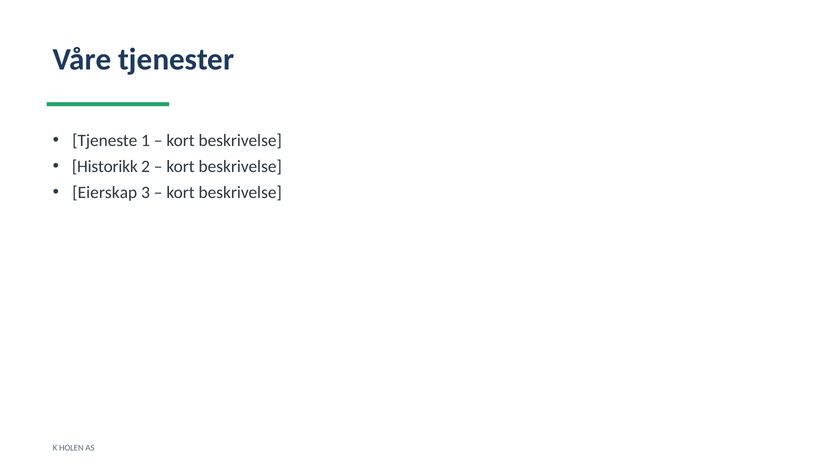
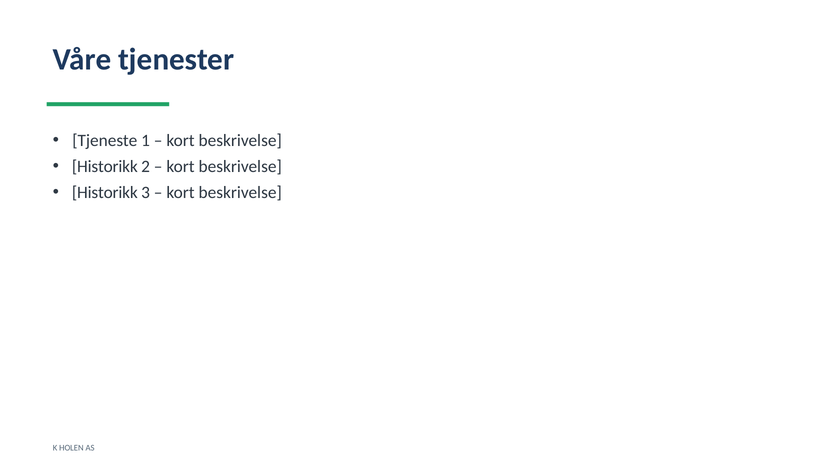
Eierskap: Eierskap -> Historikk (105, 192)
